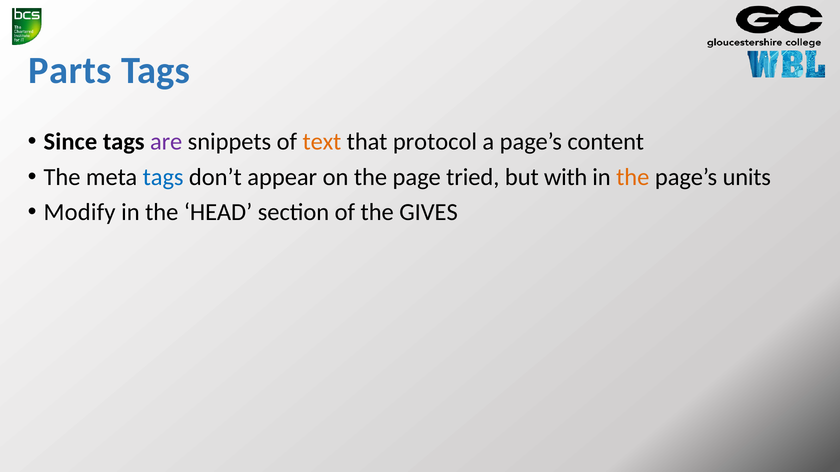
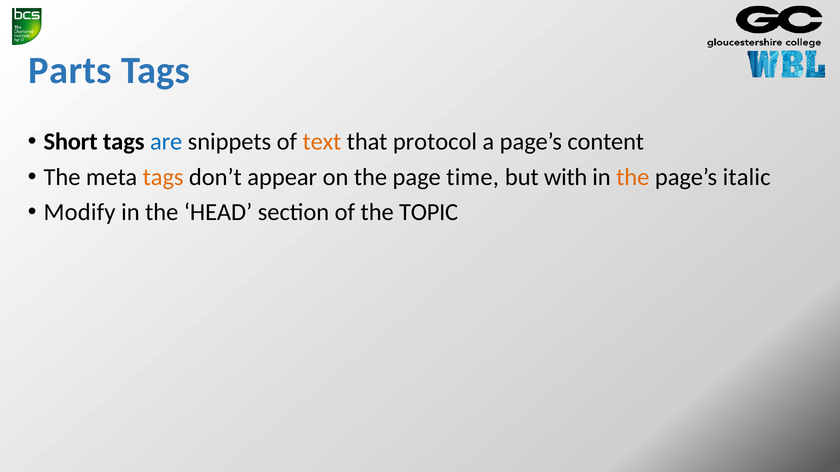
Since: Since -> Short (71, 142)
are colour: purple -> blue (166, 142)
tags colour: blue -> orange (163, 177)
tried: tried -> time (473, 177)
units: units -> italic (747, 177)
GIVES: GIVES -> TOPIC (429, 212)
